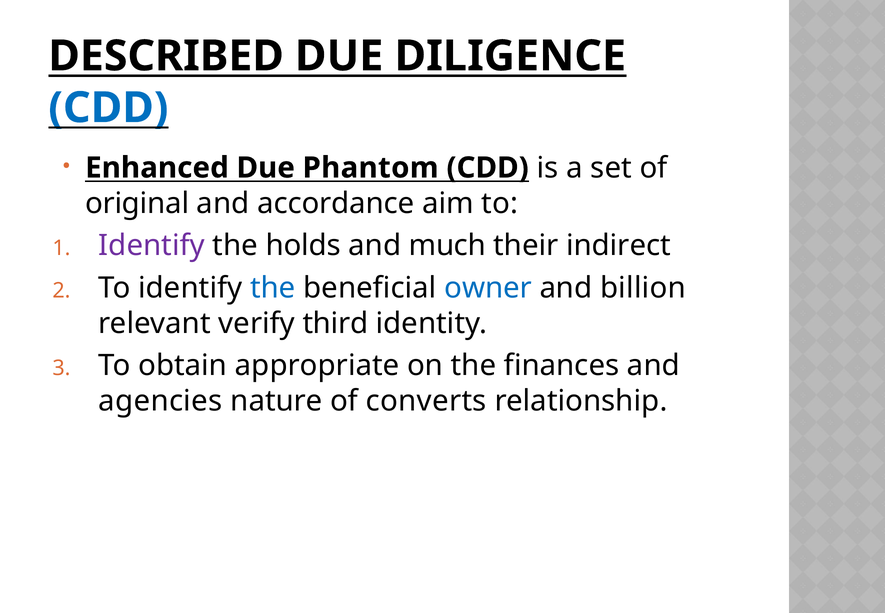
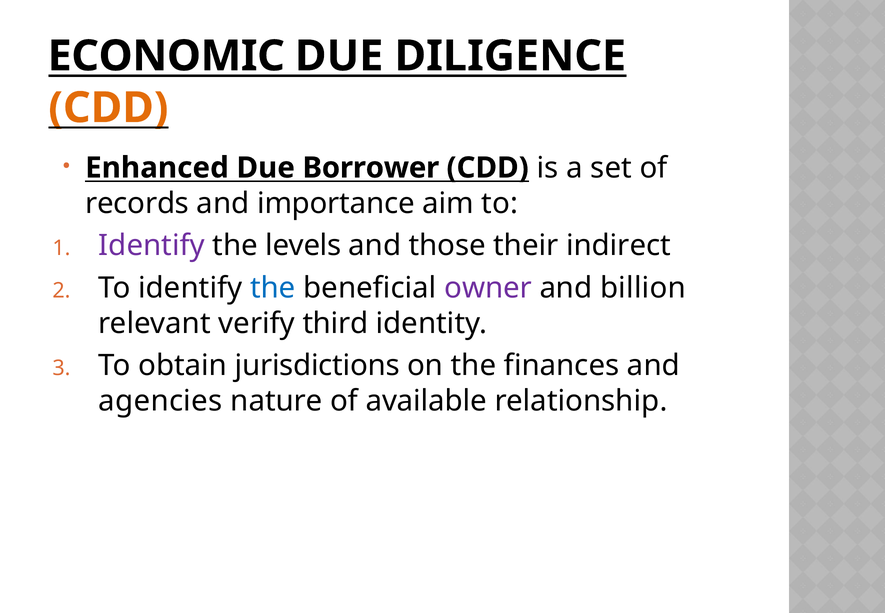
DESCRIBED: DESCRIBED -> ECONOMIC (166, 56)
CDD colour: blue -> orange (108, 108)
Phantom: Phantom -> Borrower (371, 168)
original: original -> records (137, 203)
accordance: accordance -> importance (336, 203)
holds: holds -> levels (303, 245)
much: much -> those (447, 245)
owner colour: blue -> purple (488, 288)
appropriate: appropriate -> jurisdictions (317, 366)
converts: converts -> available (426, 401)
